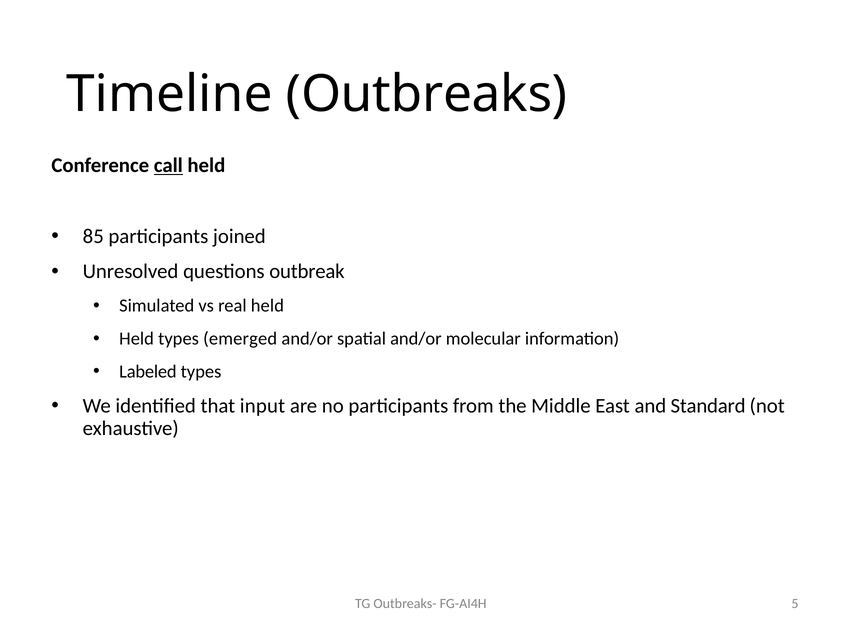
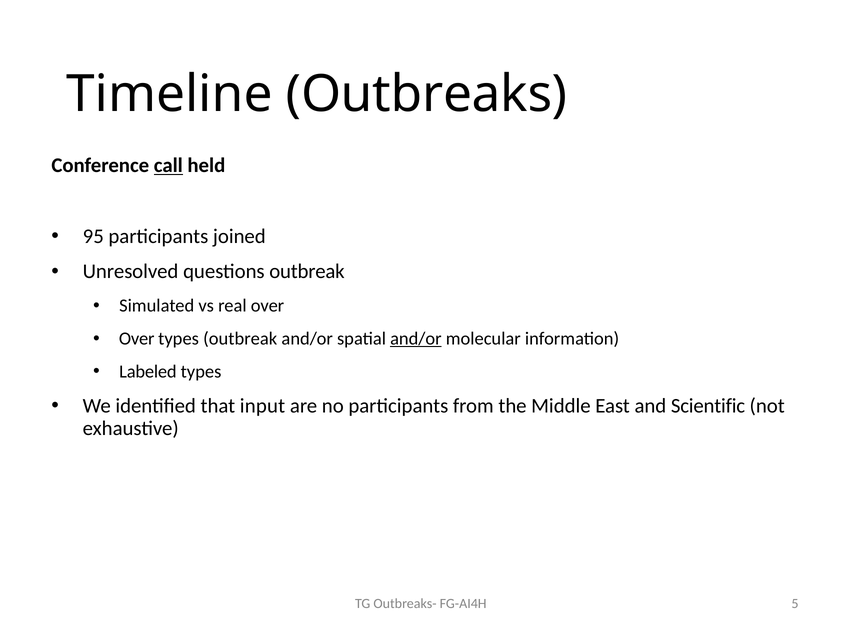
85: 85 -> 95 (93, 236)
real held: held -> over (267, 306)
Held: Held -> Over (137, 338)
types emerged: emerged -> outbreak (240, 338)
and/or underline: none -> present (416, 338)
Standard: Standard -> Scientific (708, 405)
